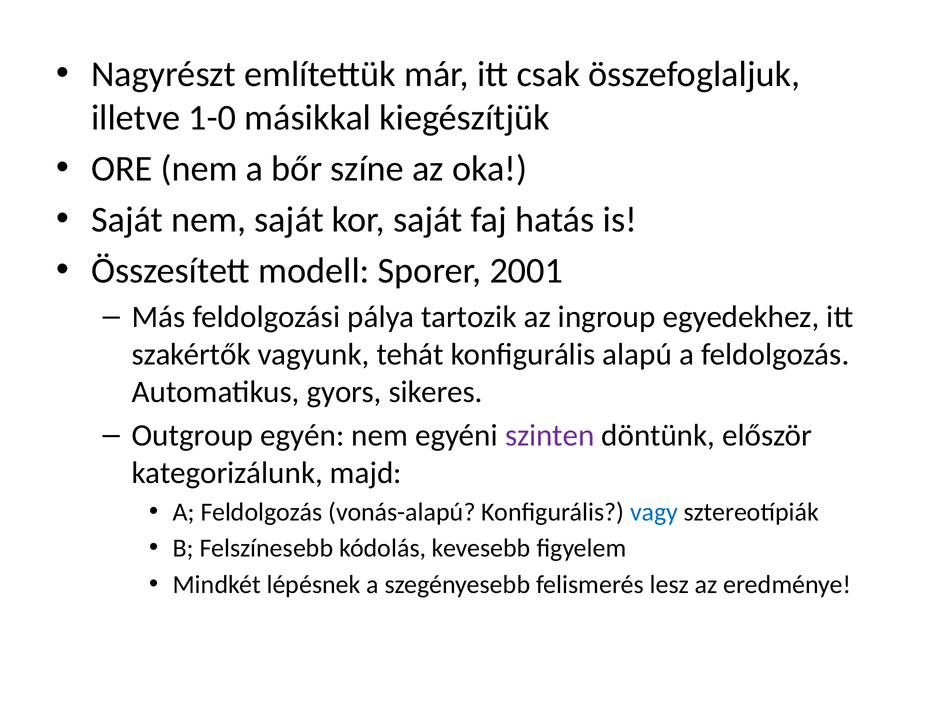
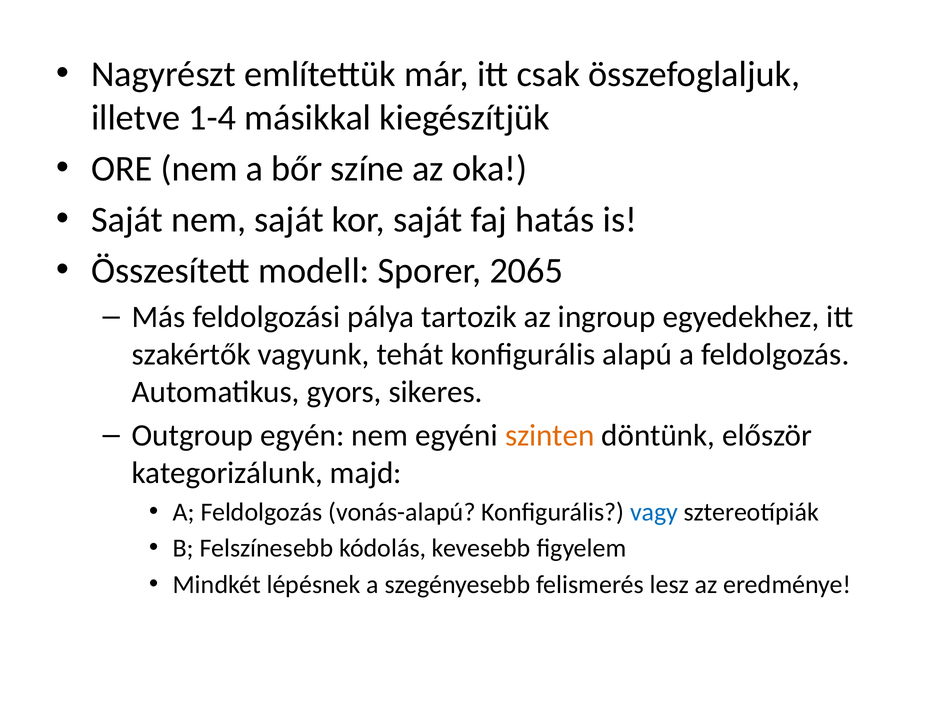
1-0: 1-0 -> 1-4 (212, 118)
2001: 2001 -> 2065 (526, 271)
szinten colour: purple -> orange (550, 435)
